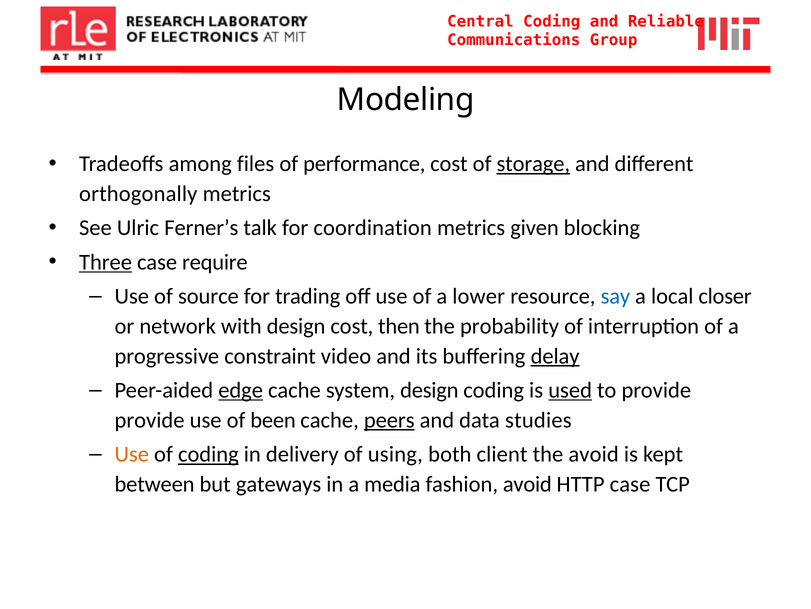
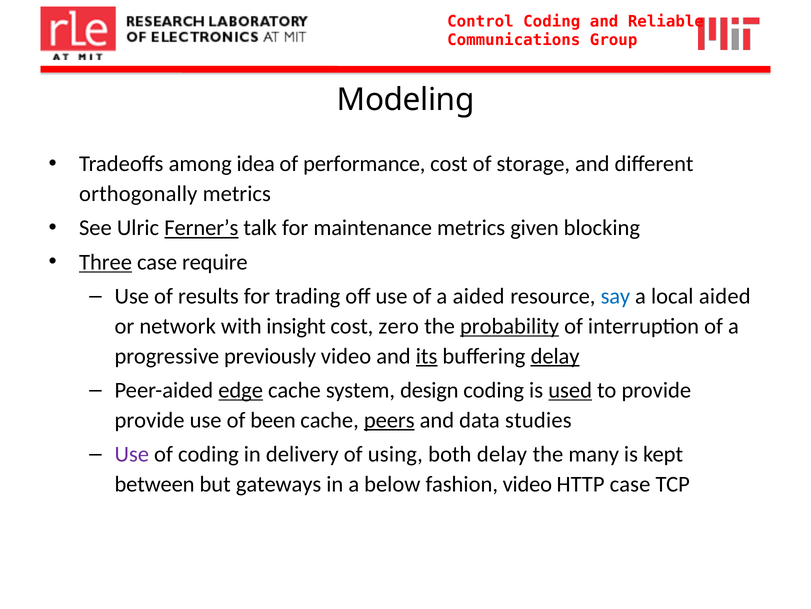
Central: Central -> Control (480, 21)
files: files -> idea (256, 164)
storage underline: present -> none (533, 164)
Ferner’s underline: none -> present (201, 228)
coordination: coordination -> maintenance (373, 228)
source: source -> results (208, 296)
a lower: lower -> aided (479, 296)
local closer: closer -> aided (725, 296)
with design: design -> insight (296, 326)
then: then -> zero (399, 326)
probability underline: none -> present (510, 326)
constraint: constraint -> previously (270, 356)
its underline: none -> present (427, 356)
Use colour: orange -> purple (132, 454)
coding underline: present -> none (208, 454)
both client: client -> delay (502, 454)
the avoid: avoid -> many (594, 454)
media: media -> below (392, 484)
fashion avoid: avoid -> video (527, 484)
